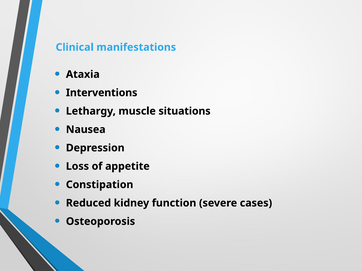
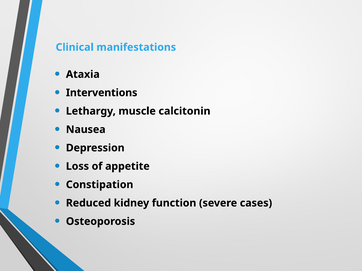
situations: situations -> calcitonin (184, 111)
